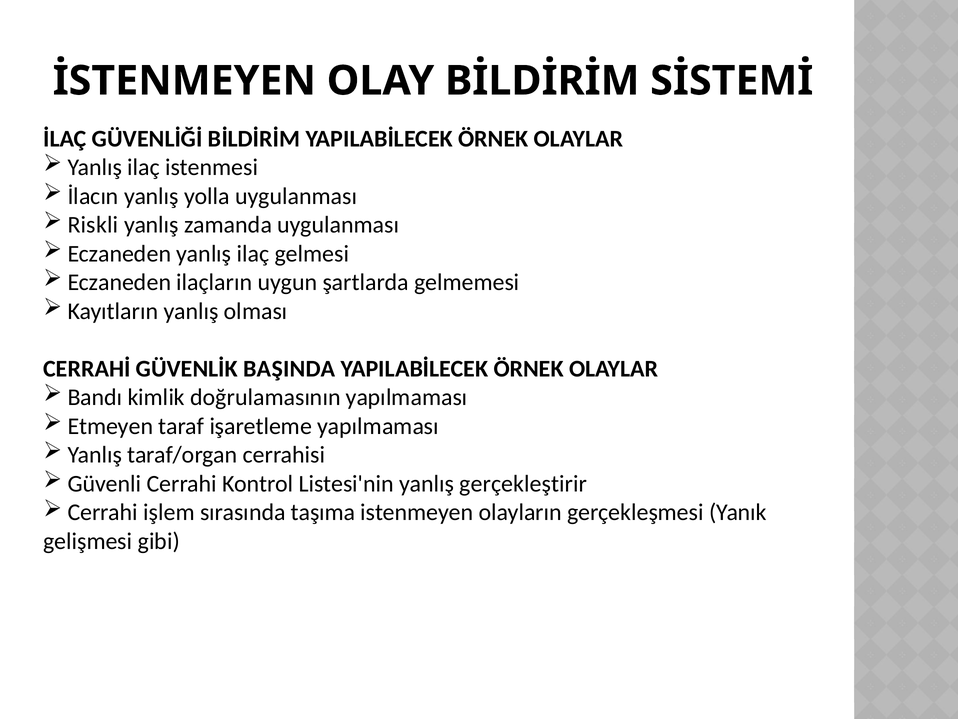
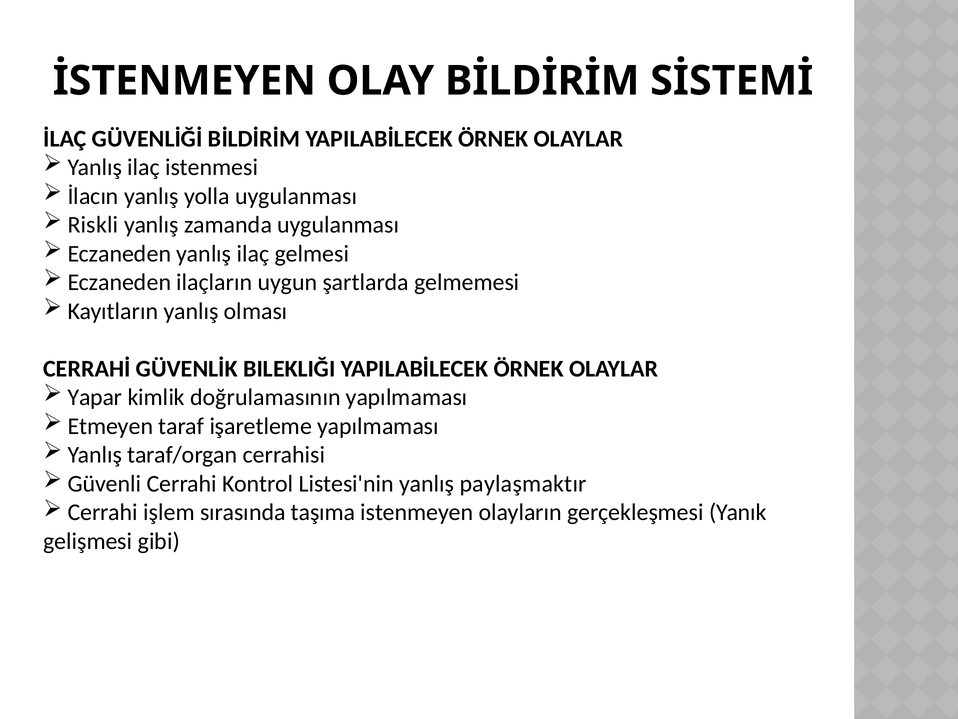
BAŞINDA: BAŞINDA -> BILEKLIĞI (289, 368)
Bandı: Bandı -> Yapar (95, 397)
gerçekleştirir: gerçekleştirir -> paylaşmaktır (523, 483)
